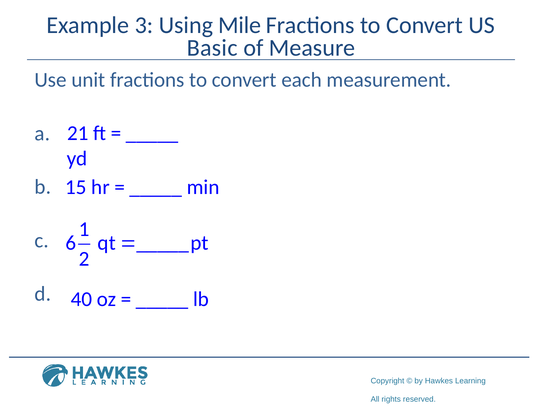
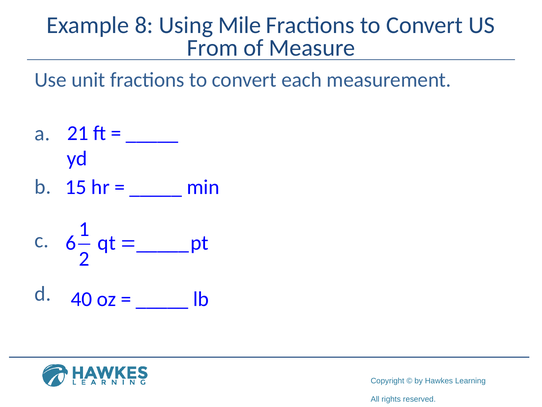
3: 3 -> 8 (144, 25)
Basic: Basic -> From (212, 48)
